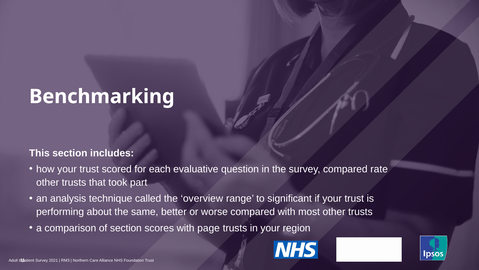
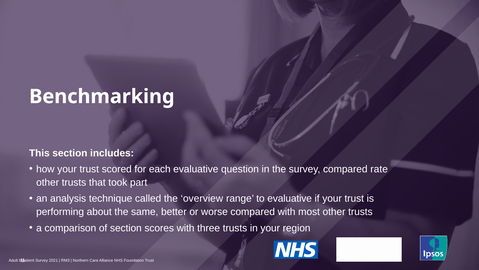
to significant: significant -> evaluative (290, 198)
page: page -> three (209, 228)
